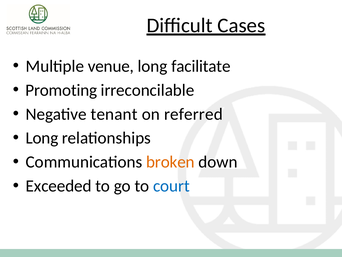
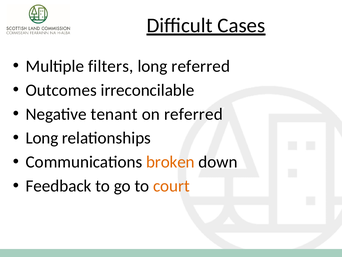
venue: venue -> filters (111, 66)
long facilitate: facilitate -> referred (201, 66)
Promoting: Promoting -> Outcomes (61, 90)
Exceeded: Exceeded -> Feedback (59, 186)
court colour: blue -> orange (171, 186)
